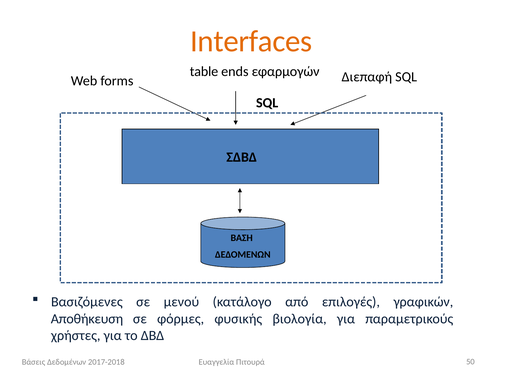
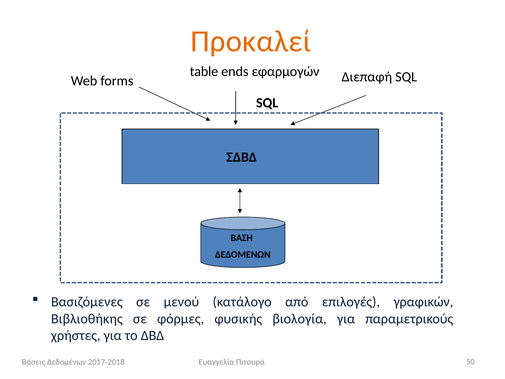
Interfaces: Interfaces -> Προκαλεί (251, 41)
Αποθήκευση: Αποθήκευση -> Βιβλιοθήκης (87, 319)
